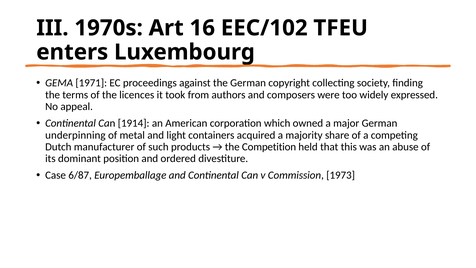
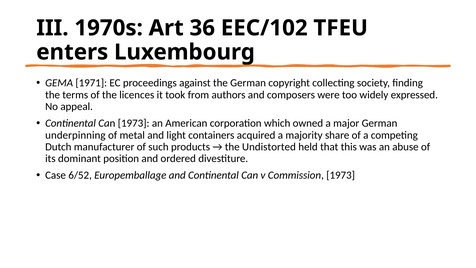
16: 16 -> 36 (202, 28)
Can 1914: 1914 -> 1973 (134, 123)
Competition: Competition -> Undistorted (269, 147)
6/87: 6/87 -> 6/52 (80, 175)
